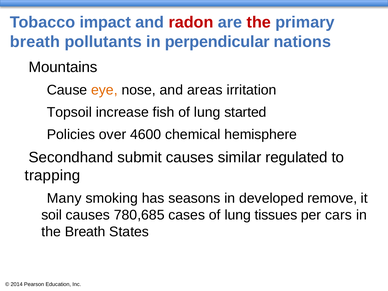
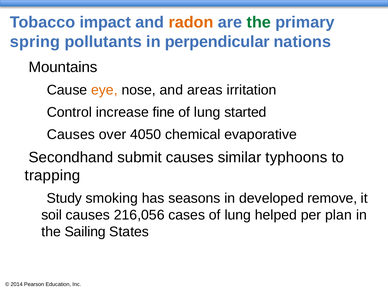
radon colour: red -> orange (191, 22)
the colour: red -> green (259, 22)
breath: breath -> spring (35, 42)
Topsoil: Topsoil -> Control (69, 112)
fish: fish -> fine (164, 112)
Policies: Policies -> Causes (71, 134)
4600: 4600 -> 4050 (146, 134)
hemisphere: hemisphere -> evaporative (261, 134)
regulated: regulated -> typhoons (296, 157)
Many: Many -> Study (64, 198)
780,685: 780,685 -> 216,056 (139, 215)
tissues: tissues -> helped (276, 215)
cars: cars -> plan (339, 215)
the Breath: Breath -> Sailing (85, 232)
